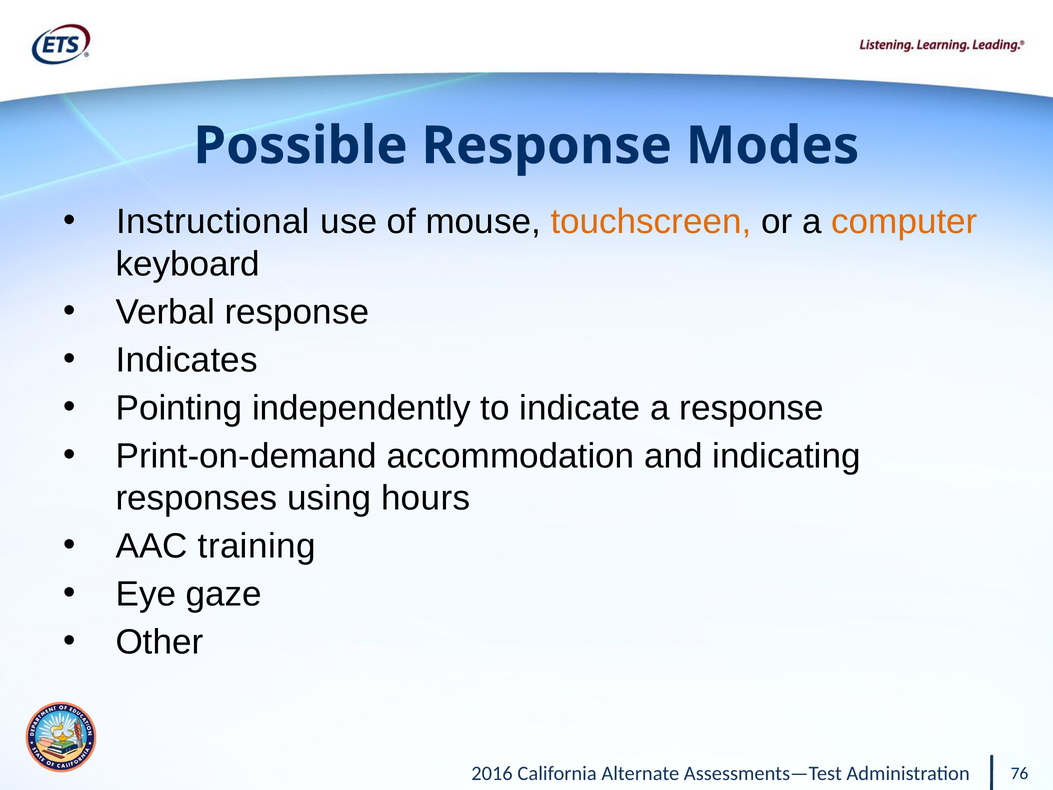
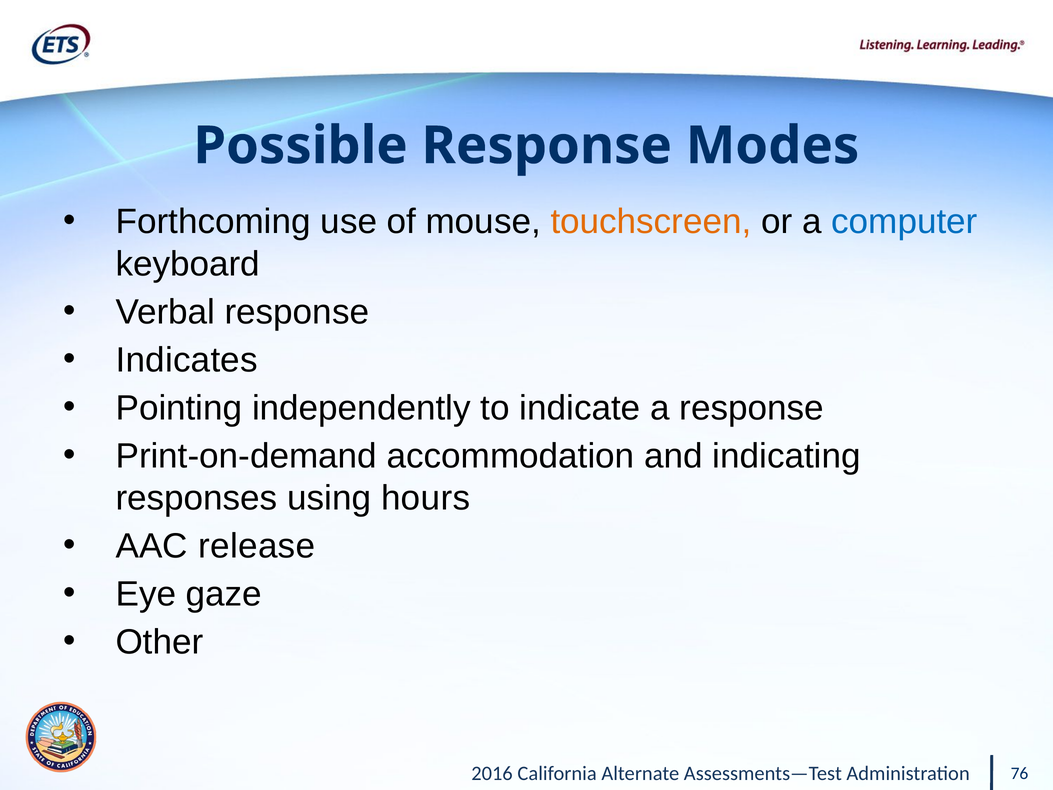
Instructional: Instructional -> Forthcoming (213, 222)
computer colour: orange -> blue (904, 222)
training: training -> release (257, 546)
